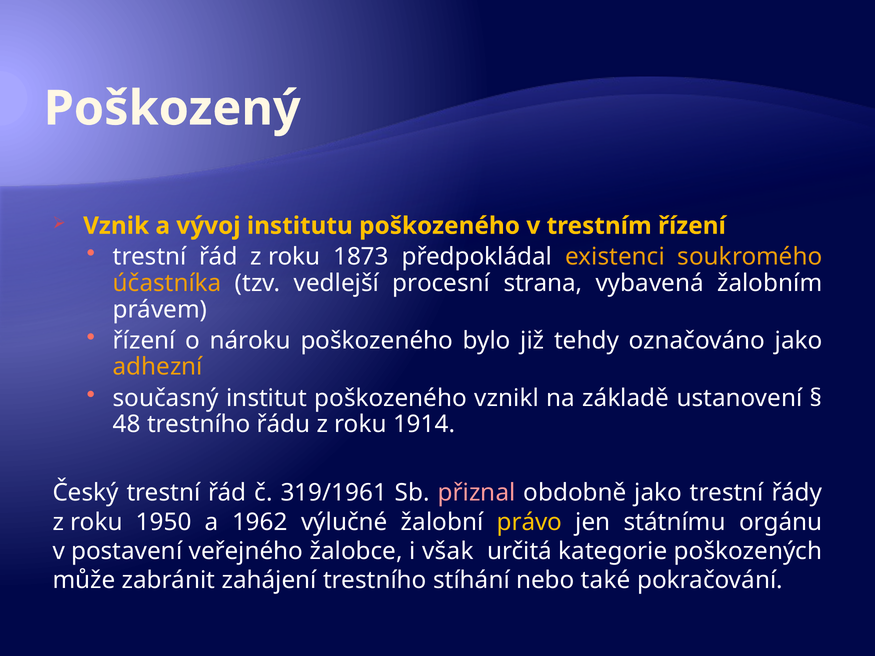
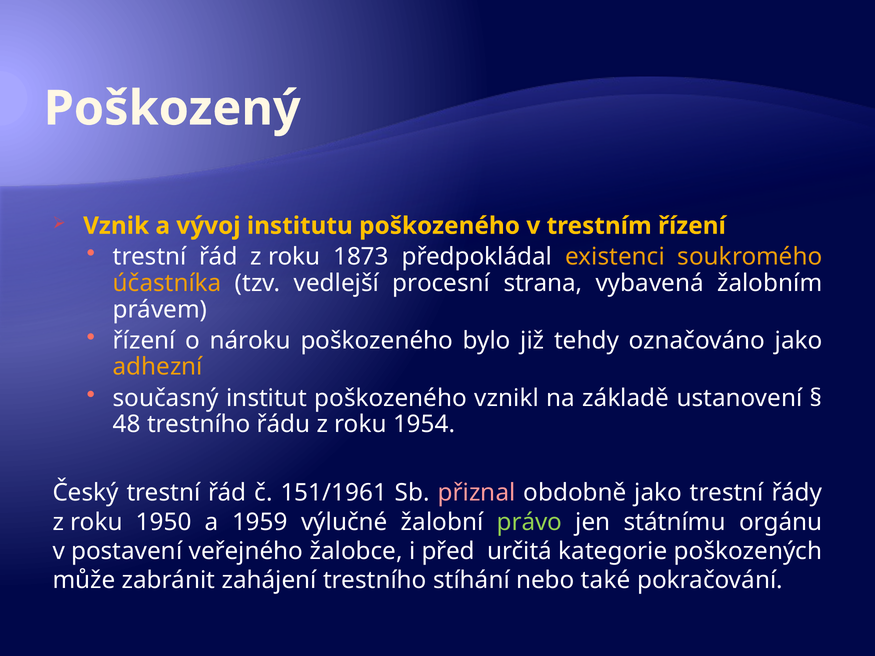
1914: 1914 -> 1954 (424, 424)
319/1961: 319/1961 -> 151/1961 (334, 493)
1962: 1962 -> 1959 (260, 522)
právo colour: yellow -> light green (529, 522)
však: však -> před (448, 551)
